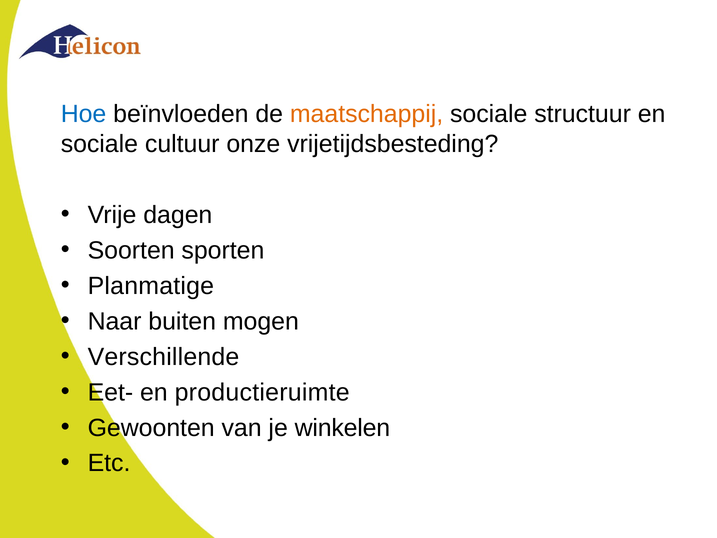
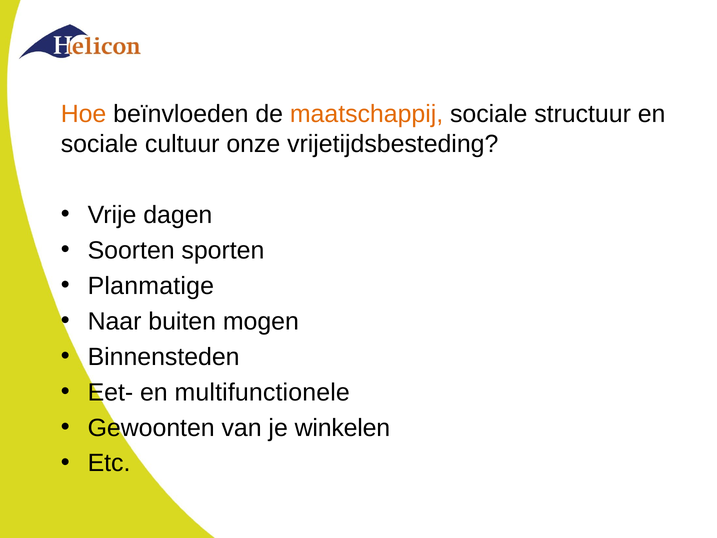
Hoe colour: blue -> orange (84, 114)
Verschillende: Verschillende -> Binnensteden (164, 357)
productieruimte: productieruimte -> multifunctionele (262, 392)
